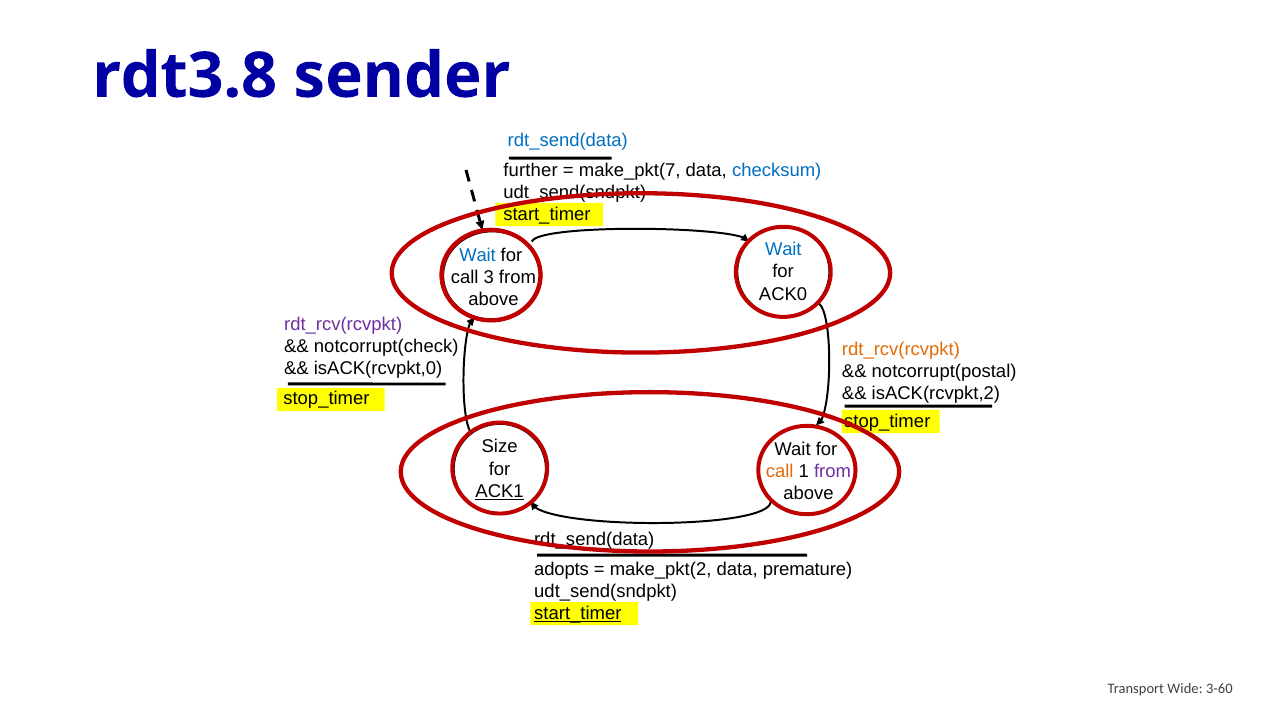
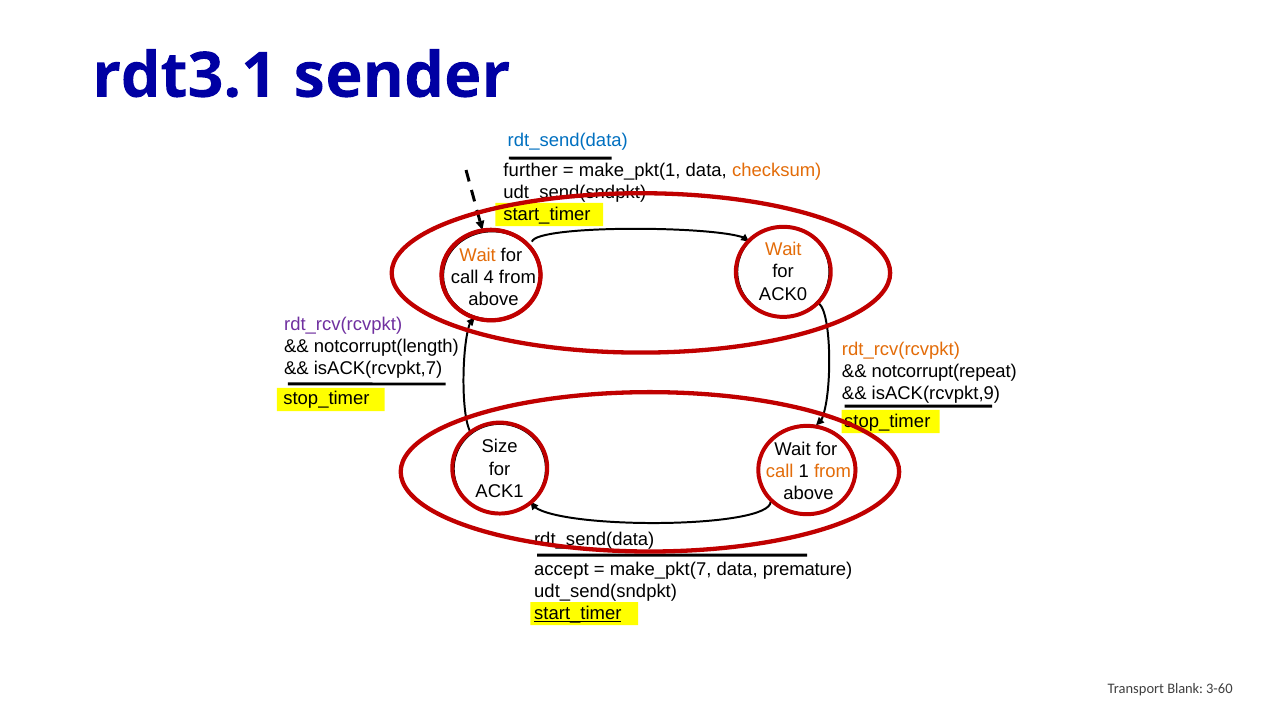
rdt3.8: rdt3.8 -> rdt3.1 (185, 76)
make_pkt(7: make_pkt(7 -> make_pkt(1 (630, 170)
checksum colour: blue -> orange (777, 170)
Wait colour: blue -> orange (783, 250)
Wait colour: blue -> orange (478, 255)
3: 3 -> 4 (489, 277)
notcorrupt(check: notcorrupt(check -> notcorrupt(length (386, 346)
isACK(rcvpkt,0: isACK(rcvpkt,0 -> isACK(rcvpkt,7 (378, 369)
notcorrupt(postal: notcorrupt(postal -> notcorrupt(repeat (944, 371)
isACK(rcvpkt,2: isACK(rcvpkt,2 -> isACK(rcvpkt,9 (936, 394)
from colour: purple -> orange (833, 471)
ACK1 underline: present -> none (500, 491)
adopts: adopts -> accept (561, 569)
make_pkt(2: make_pkt(2 -> make_pkt(7 (661, 569)
Wide: Wide -> Blank (1185, 689)
